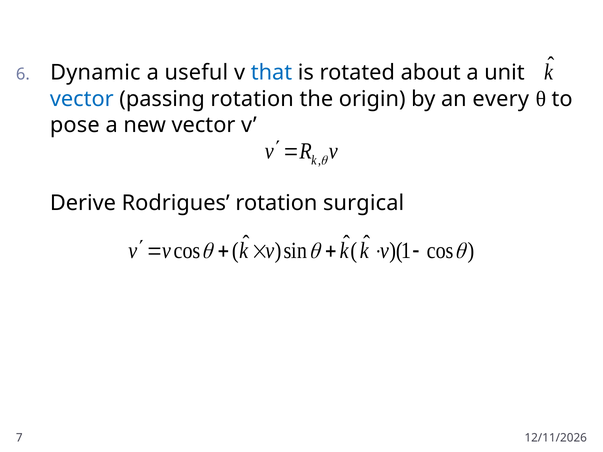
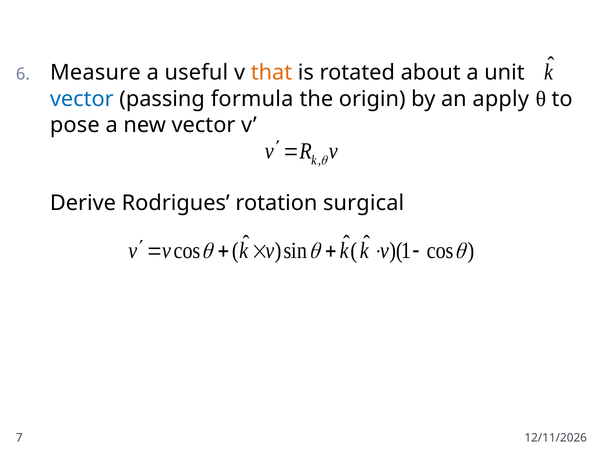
Dynamic: Dynamic -> Measure (95, 73)
that colour: blue -> orange (271, 73)
passing rotation: rotation -> formula (252, 99)
every: every -> apply (501, 99)
